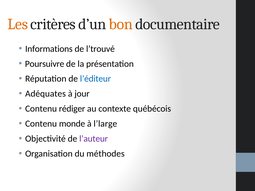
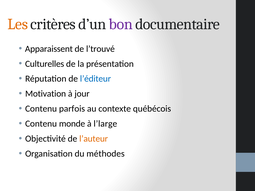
bon colour: orange -> purple (121, 24)
Informations: Informations -> Apparaissent (49, 49)
Poursuivre: Poursuivre -> Culturelles (45, 64)
Adéquates: Adéquates -> Motivation (46, 94)
rédiger: rédiger -> parfois (72, 109)
l’auteur colour: purple -> orange (94, 139)
